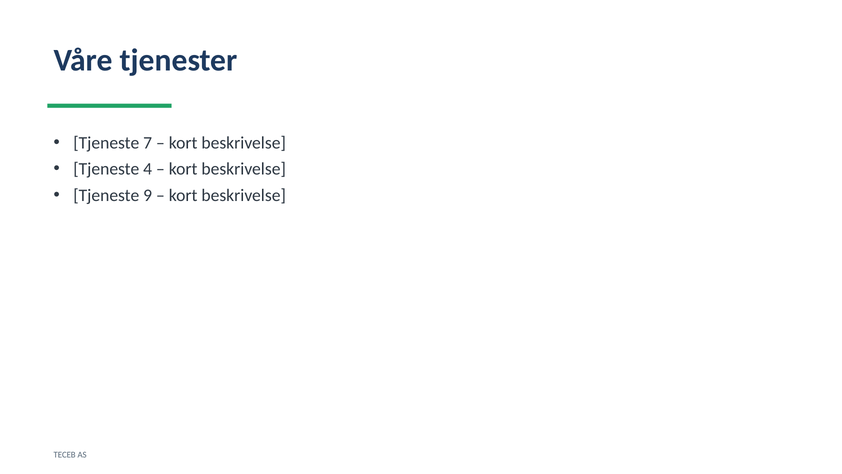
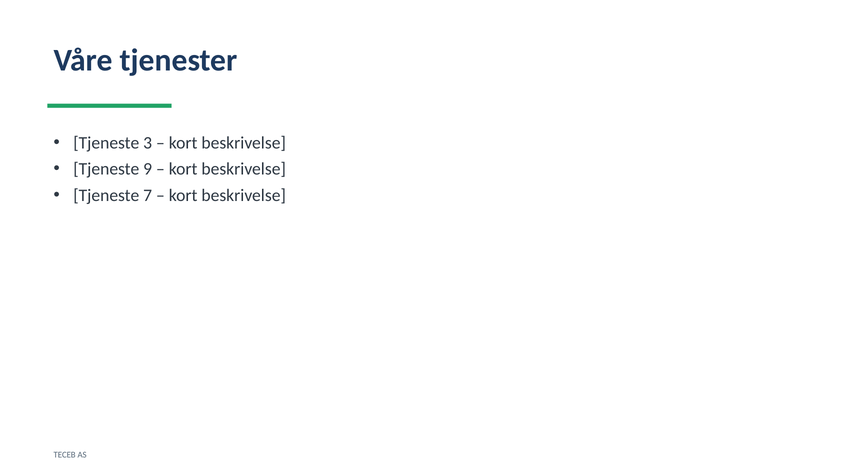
7: 7 -> 3 (148, 143)
4: 4 -> 9 (148, 169)
9: 9 -> 7 (148, 195)
